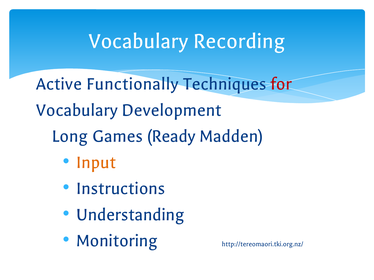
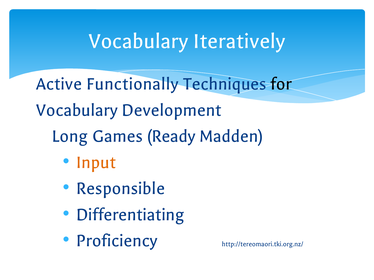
Recording: Recording -> Iteratively (239, 41)
for colour: red -> black (281, 84)
Instructions: Instructions -> Responsible (121, 188)
Understanding: Understanding -> Differentiating (130, 215)
Monitoring: Monitoring -> Proficiency (117, 241)
